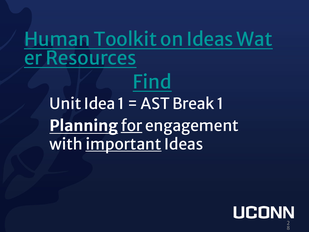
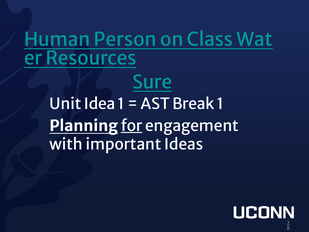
Toolkit: Toolkit -> Person (125, 40)
on Ideas: Ideas -> Class (210, 40)
Find: Find -> Sure (152, 82)
important underline: present -> none (123, 144)
